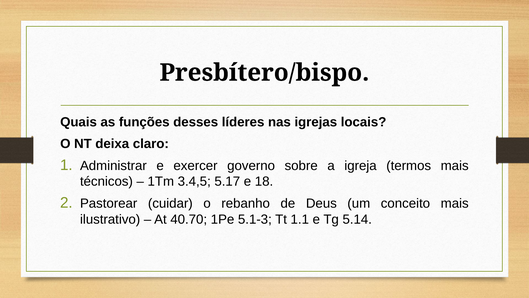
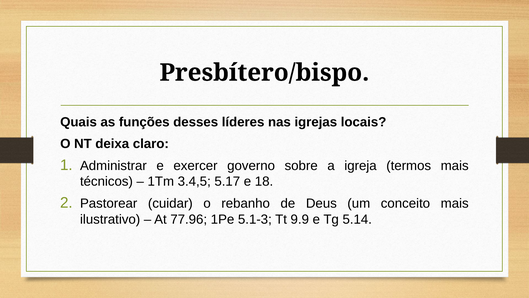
40.70: 40.70 -> 77.96 (189, 219)
1.1: 1.1 -> 9.9 (300, 219)
